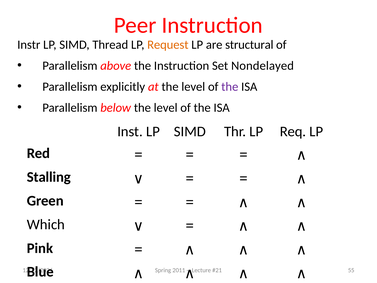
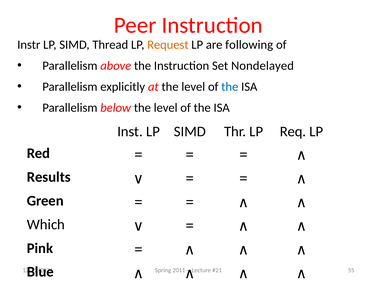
structural: structural -> following (249, 45)
the colour: purple -> blue (230, 87)
Stalling: Stalling -> Results (49, 177)
